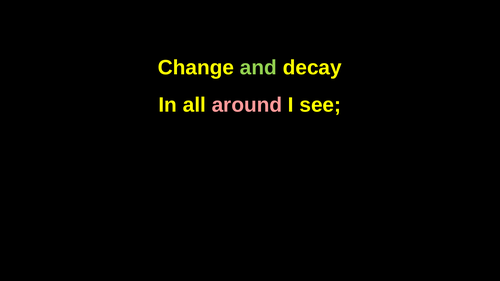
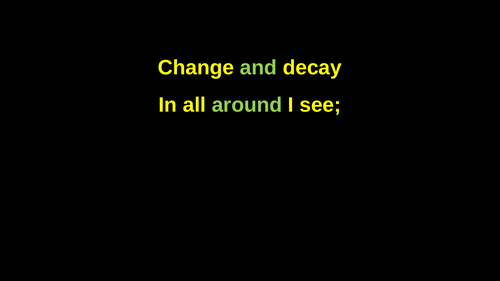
around colour: pink -> light green (247, 105)
